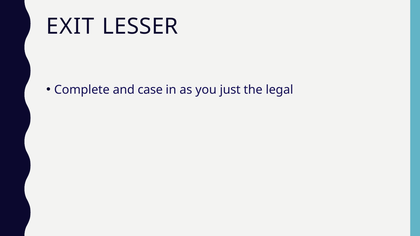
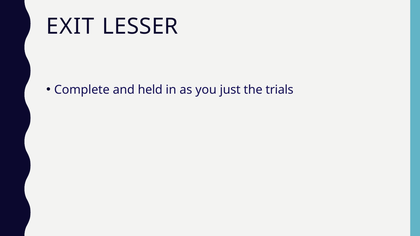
case: case -> held (150, 90)
legal: legal -> trials (280, 90)
